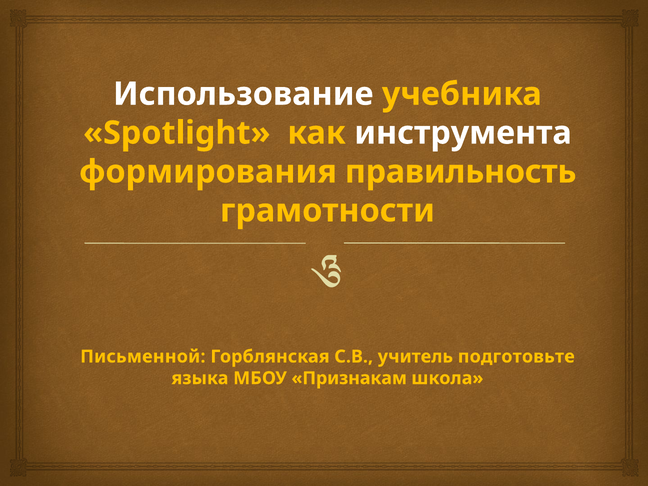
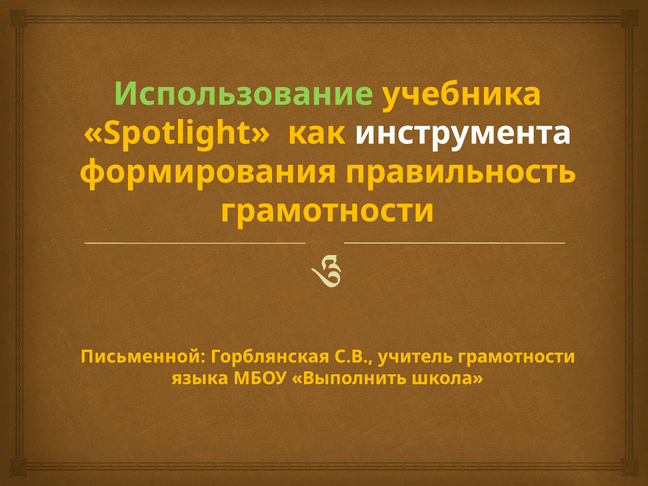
Использование colour: white -> light green (243, 94)
учитель подготовьте: подготовьте -> грамотности (516, 357)
Признакам: Признакам -> Выполнить (349, 378)
